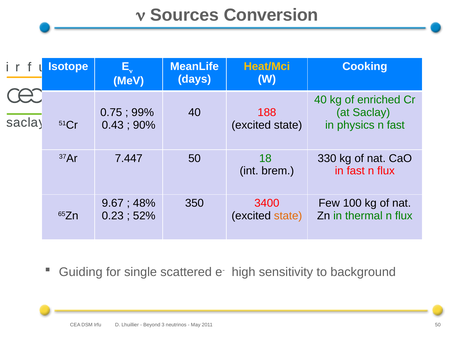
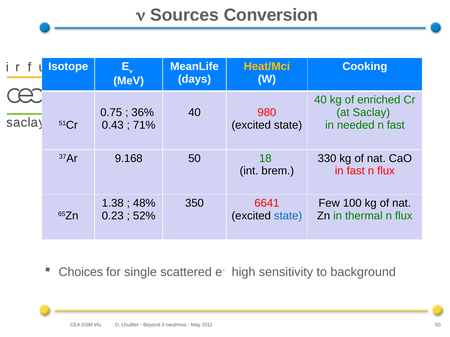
99%: 99% -> 36% (143, 113)
188: 188 -> 980 (267, 113)
90%: 90% -> 71% (144, 125)
physics: physics -> needed (356, 125)
7.447: 7.447 -> 9.168 (129, 159)
9.67: 9.67 -> 1.38 (113, 204)
3400: 3400 -> 6641 (267, 204)
state colour: orange -> blue (288, 216)
Guiding: Guiding -> Choices (81, 272)
